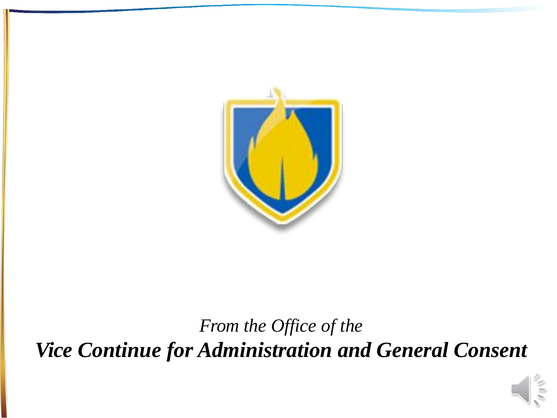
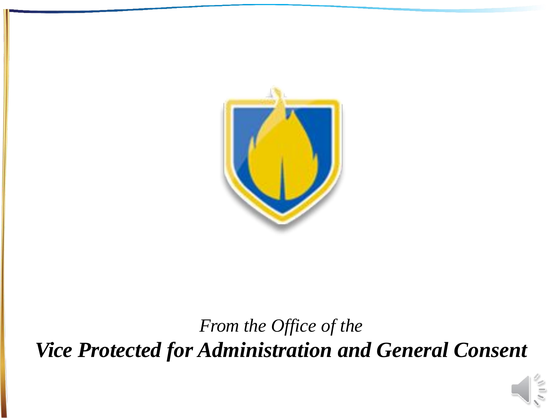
Continue: Continue -> Protected (120, 350)
